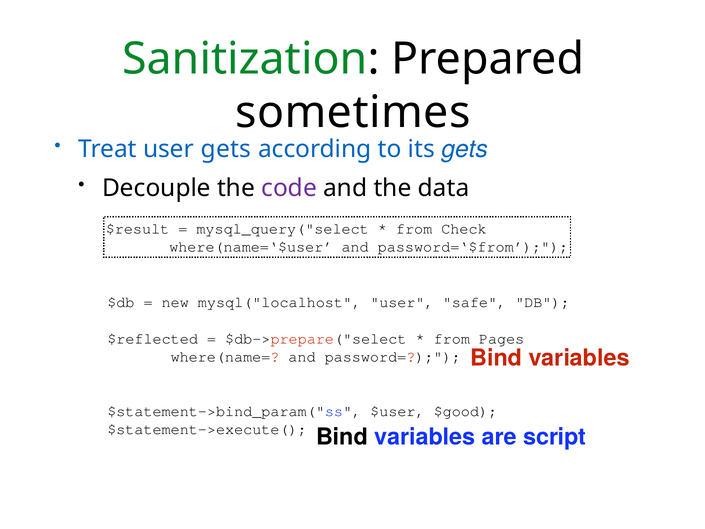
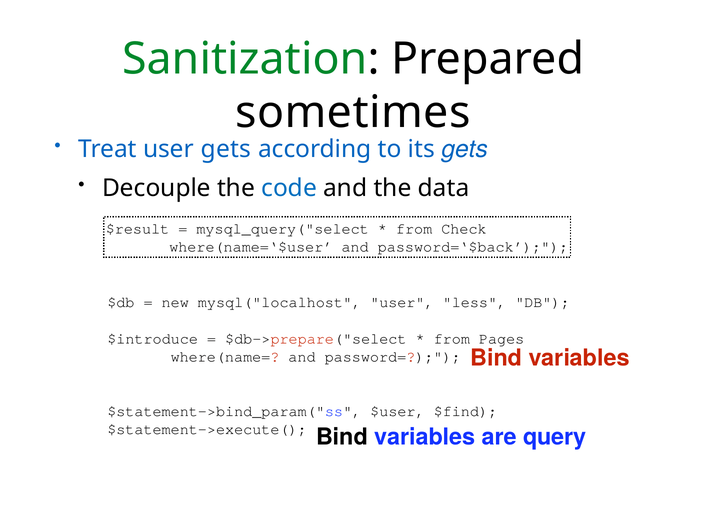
code colour: purple -> blue (289, 188)
password=‘$from: password=‘$from -> password=‘$back (473, 247)
safe: safe -> less (474, 302)
$reflected: $reflected -> $introduce (153, 338)
$good: $good -> $find (465, 411)
script: script -> query (555, 437)
